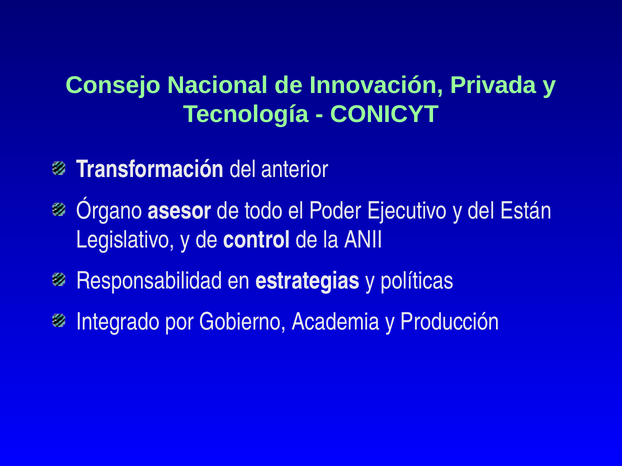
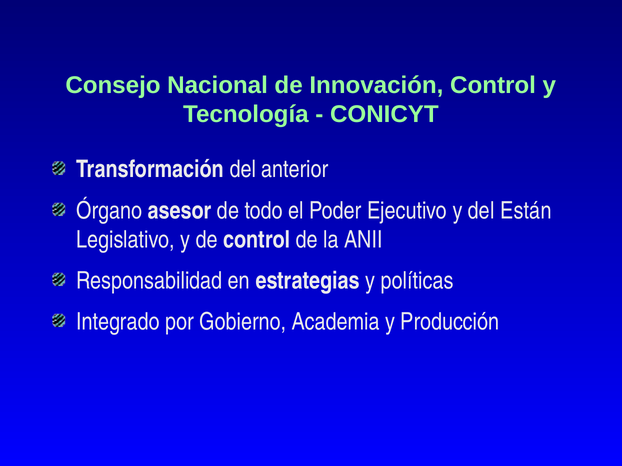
Innovación Privada: Privada -> Control (493, 85)
